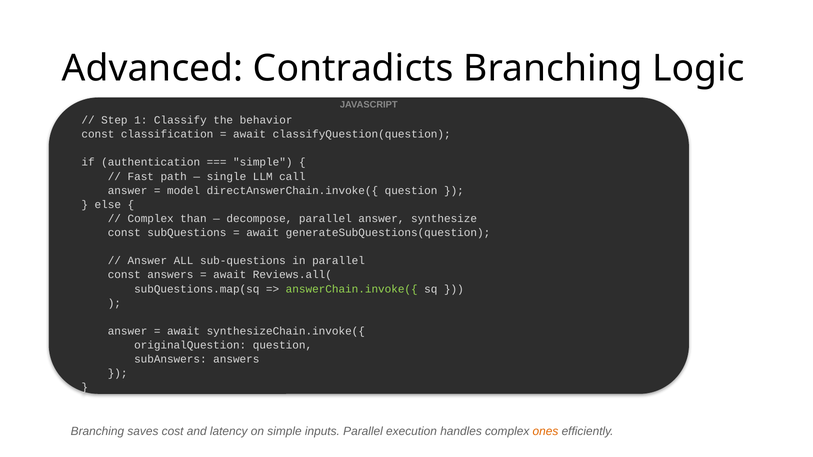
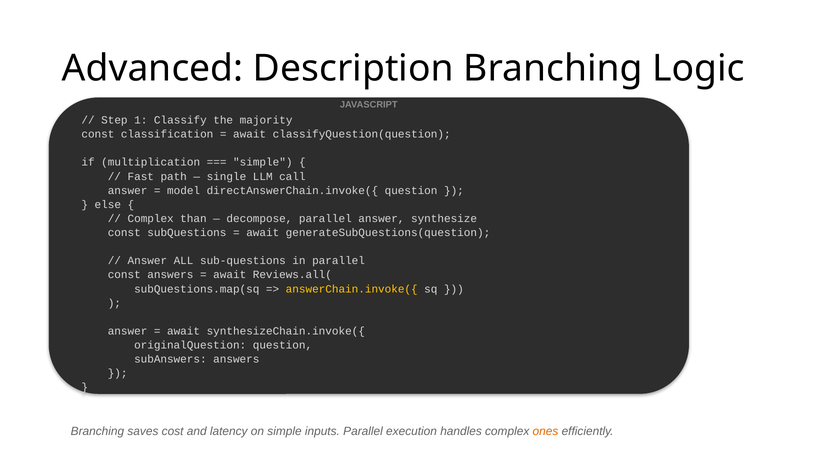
Contradicts: Contradicts -> Description (353, 68)
behavior: behavior -> majority (266, 120)
authentication: authentication -> multiplication (151, 162)
answerChain.invoke({ colour: light green -> yellow (352, 289)
